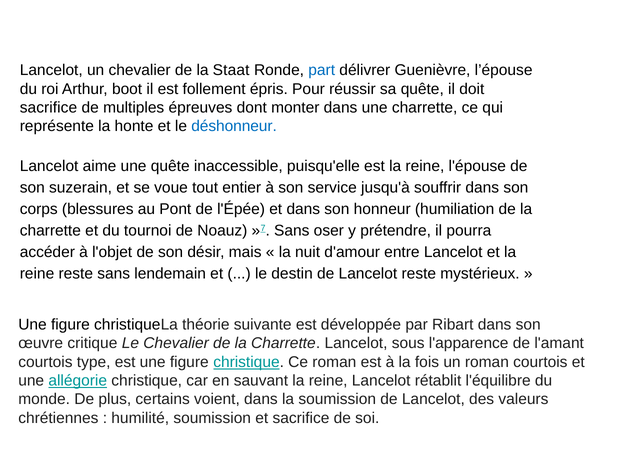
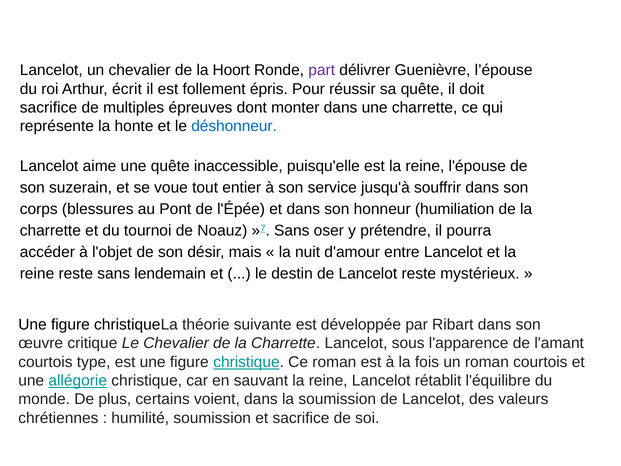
Staat: Staat -> Hoort (231, 70)
part colour: blue -> purple (322, 70)
boot: boot -> écrit (127, 89)
